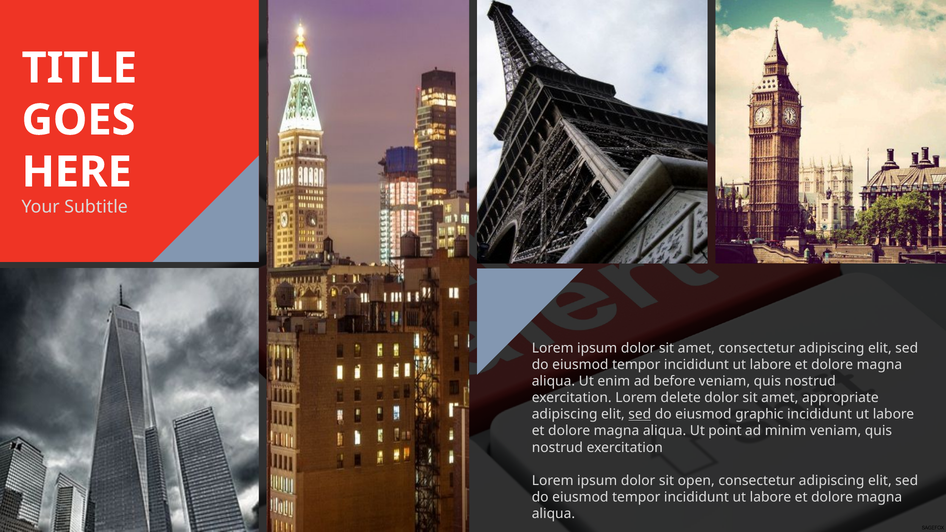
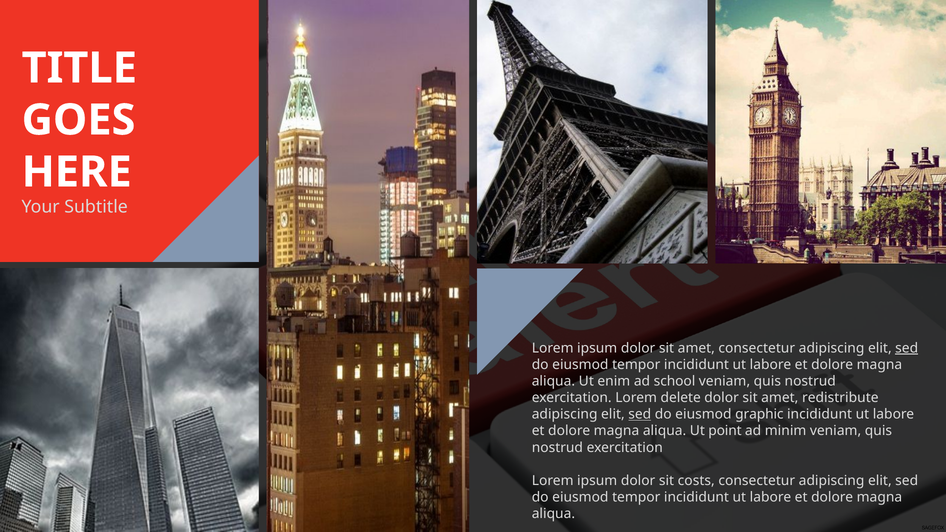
sed underline: none -> present (907, 348)
before: before -> school (675, 381)
appropriate: appropriate -> redistribute (840, 398)
open: open -> costs (696, 481)
